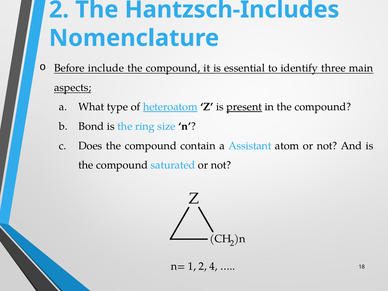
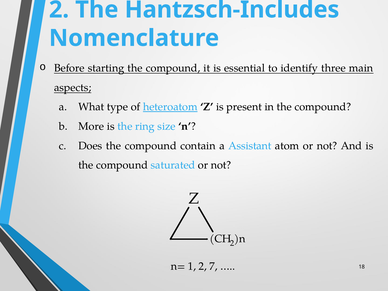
include: include -> starting (106, 68)
present underline: present -> none (244, 107)
Bond: Bond -> More (91, 126)
4: 4 -> 7 (214, 266)
